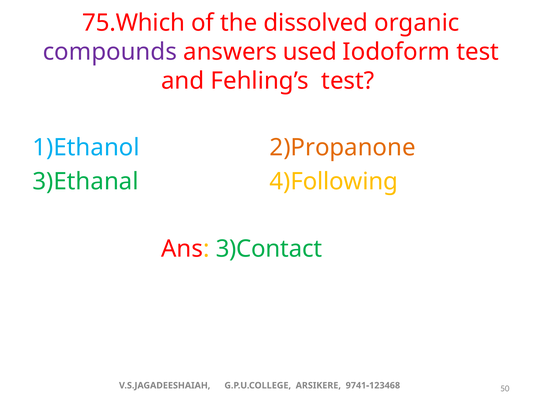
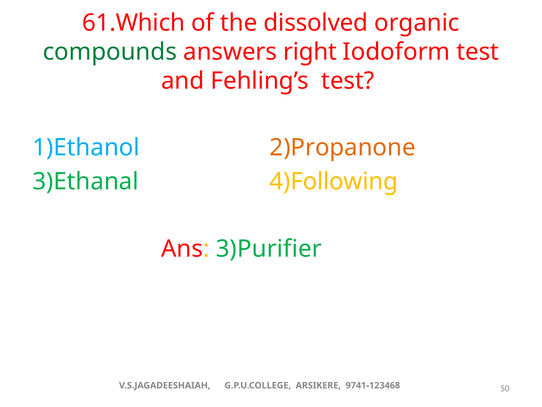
75.Which: 75.Which -> 61.Which (134, 23)
compounds colour: purple -> green (110, 52)
used: used -> right (310, 52)
3)Contact: 3)Contact -> 3)Purifier (269, 249)
